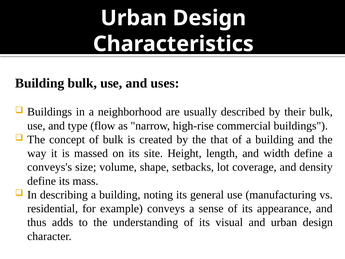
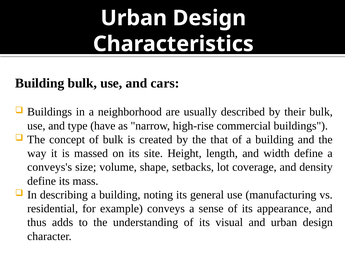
uses: uses -> cars (165, 83)
flow: flow -> have (103, 126)
